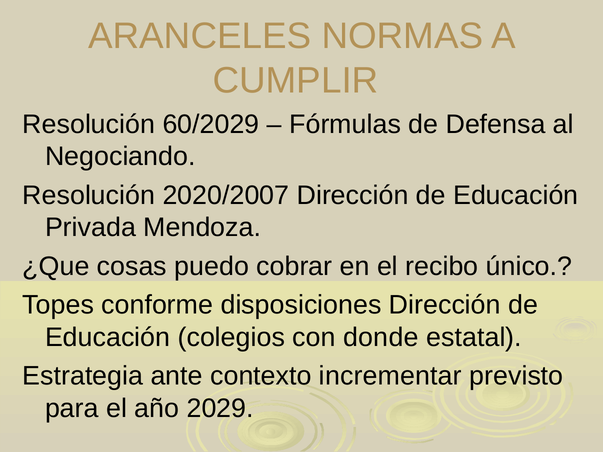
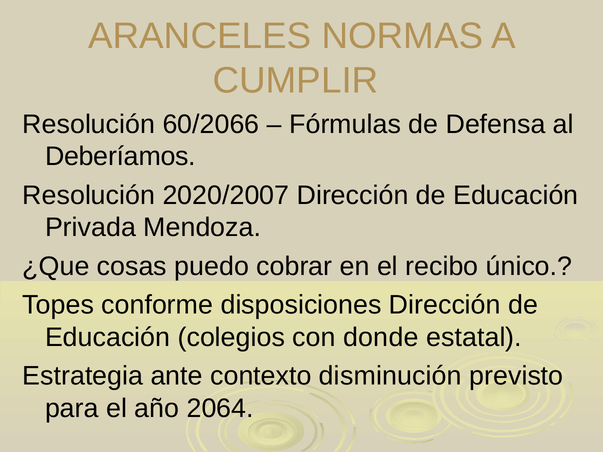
60/2029: 60/2029 -> 60/2066 (211, 124)
Negociando: Negociando -> Deberíamos (120, 156)
incrementar: incrementar -> disminución (390, 376)
2029: 2029 -> 2064 (220, 408)
